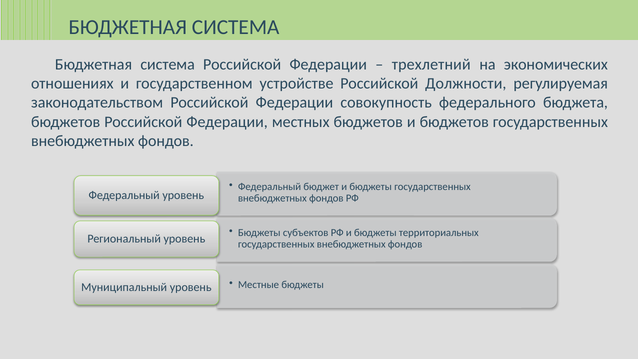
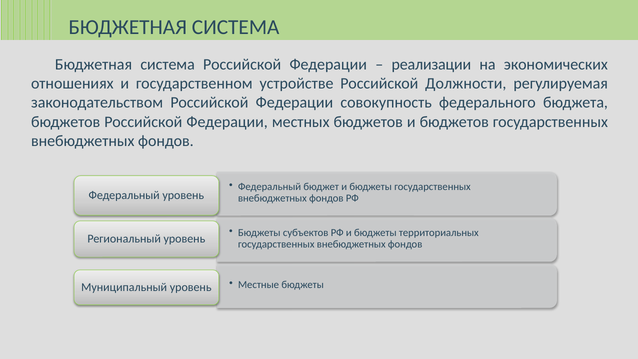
трехлетний: трехлетний -> реализации (431, 64)
